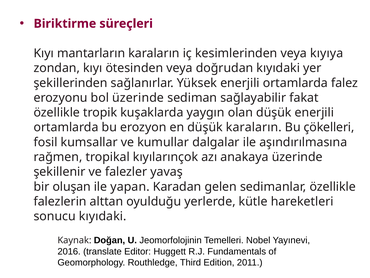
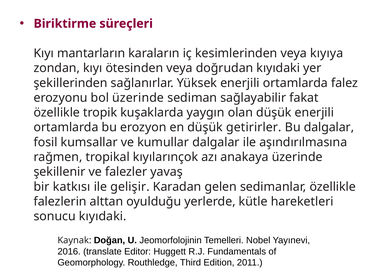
düşük karaların: karaların -> getirirler (254, 127)
Bu çökelleri: çökelleri -> dalgalar (329, 127)
oluşan: oluşan -> katkısı (72, 186)
yapan: yapan -> gelişir (130, 186)
